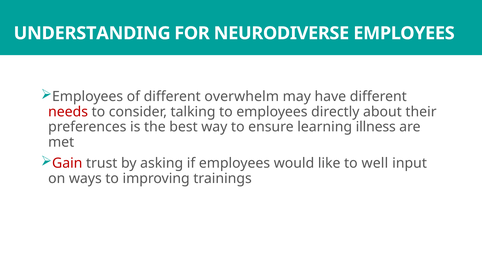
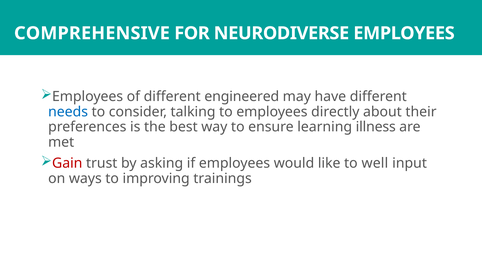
UNDERSTANDING: UNDERSTANDING -> COMPREHENSIVE (92, 33)
overwhelm: overwhelm -> engineered (242, 97)
needs colour: red -> blue (68, 112)
